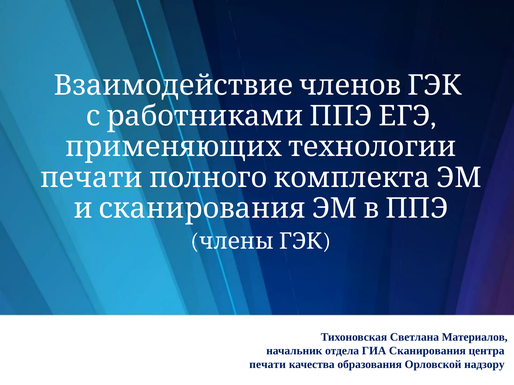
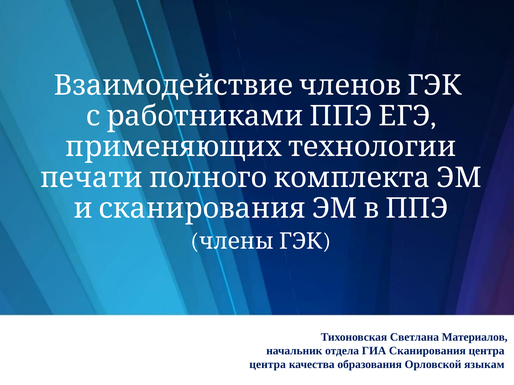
печати: печати -> центра (268, 365)
надзору: надзору -> языкам (484, 365)
